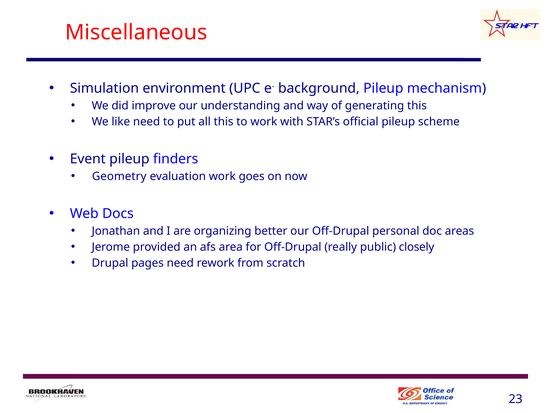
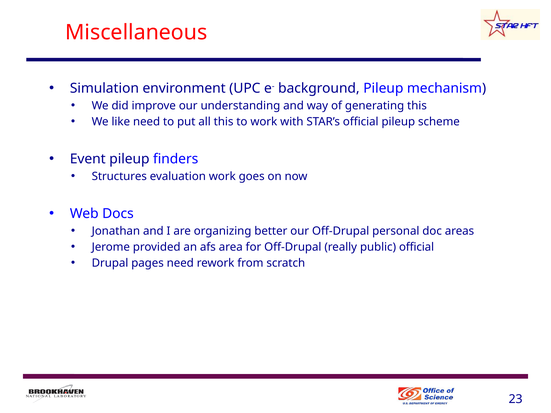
Geometry: Geometry -> Structures (119, 176)
public closely: closely -> official (417, 247)
